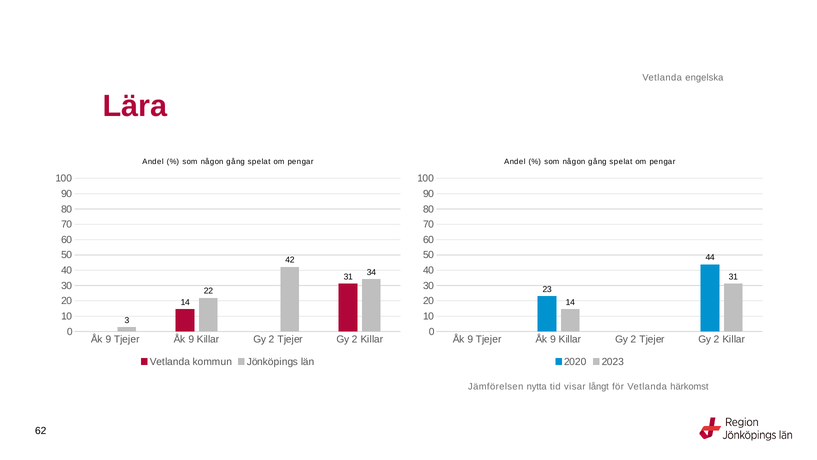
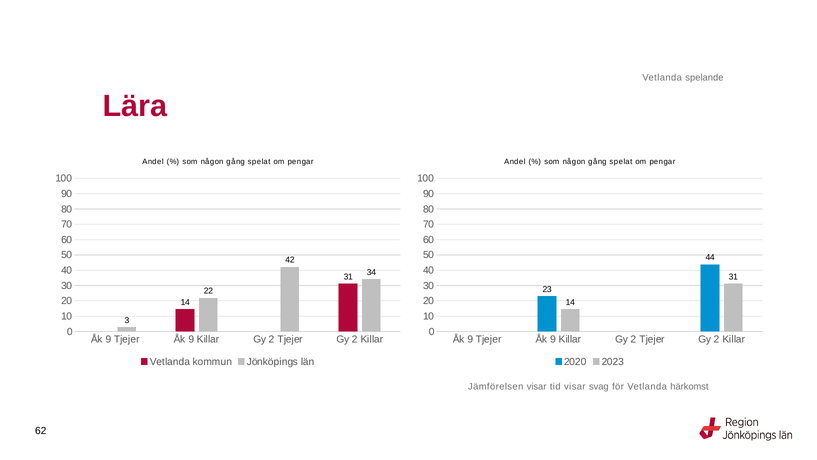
engelska: engelska -> spelande (704, 78)
Jämförelsen nytta: nytta -> visar (537, 386)
långt: långt -> svag (599, 386)
